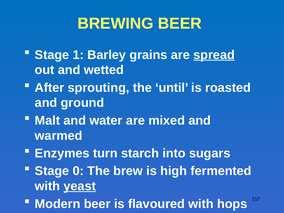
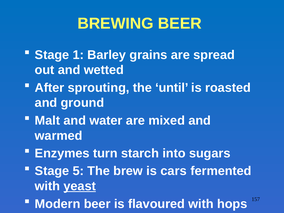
spread underline: present -> none (214, 55)
0: 0 -> 5 (78, 171)
high: high -> cars (174, 171)
